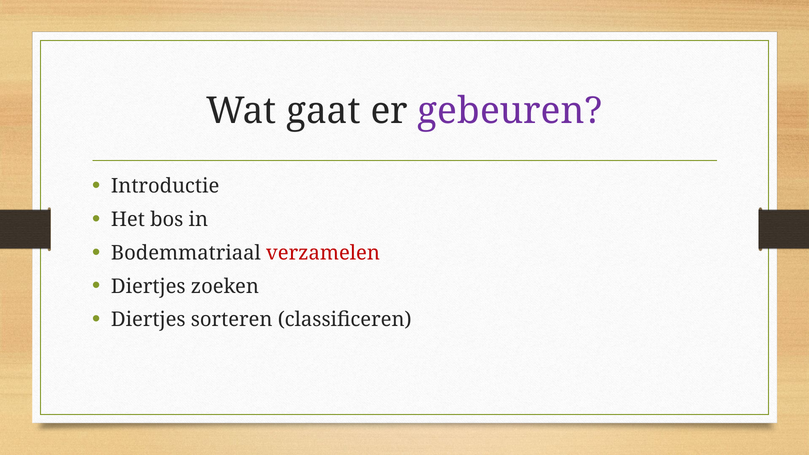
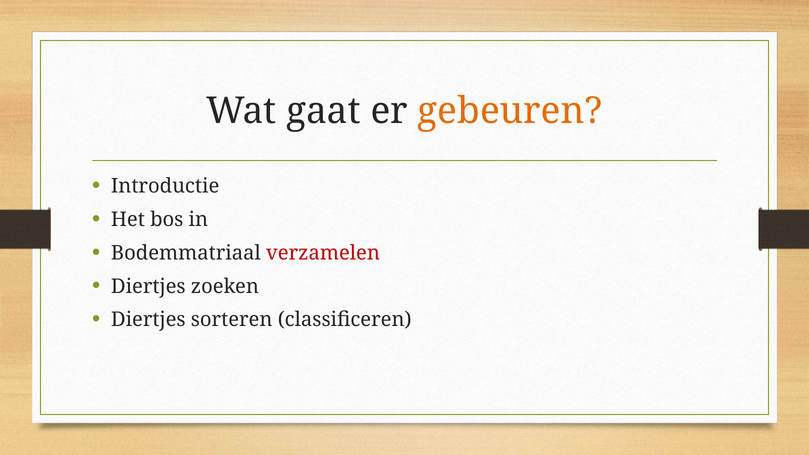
gebeuren colour: purple -> orange (510, 111)
